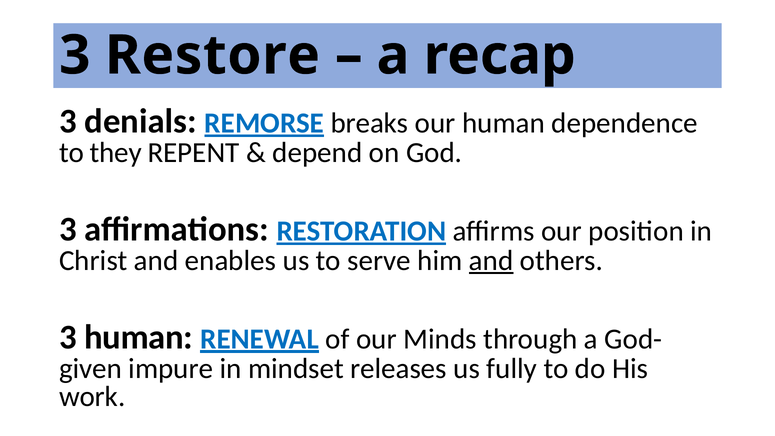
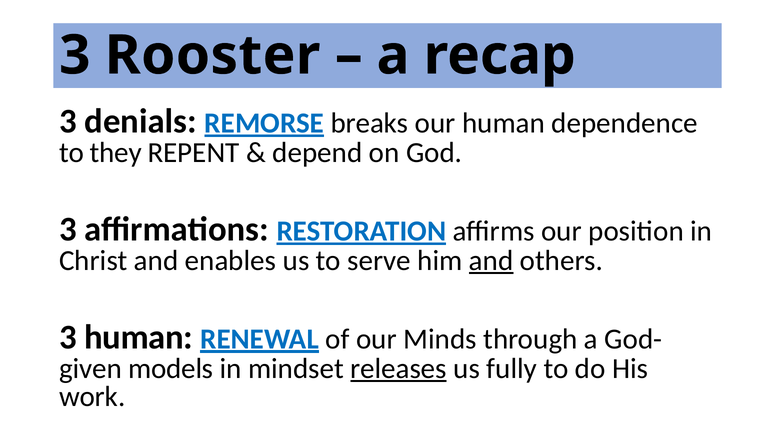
Restore: Restore -> Rooster (213, 55)
impure: impure -> models (171, 368)
releases underline: none -> present (399, 368)
